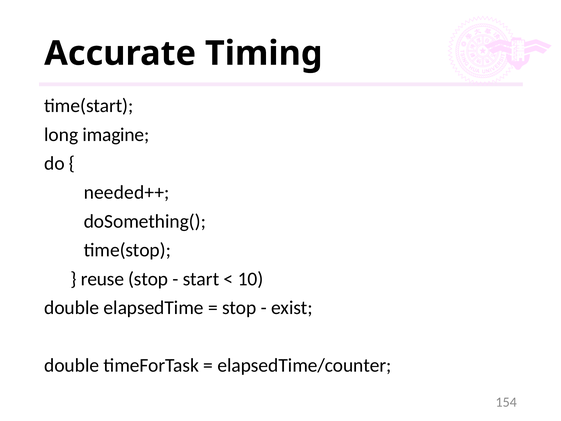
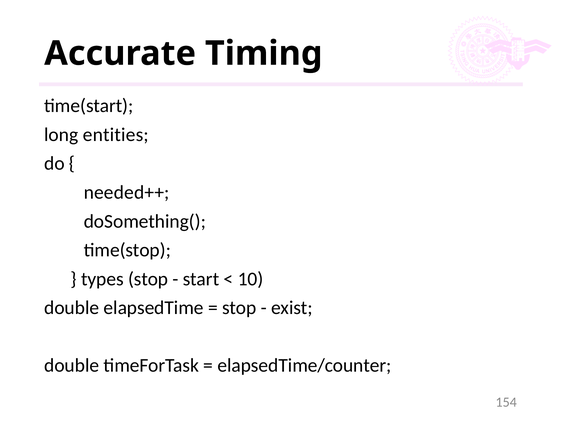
imagine: imagine -> entities (116, 135)
reuse: reuse -> types (102, 279)
